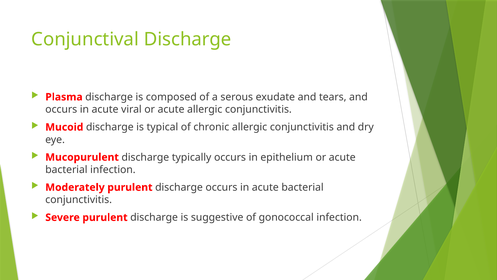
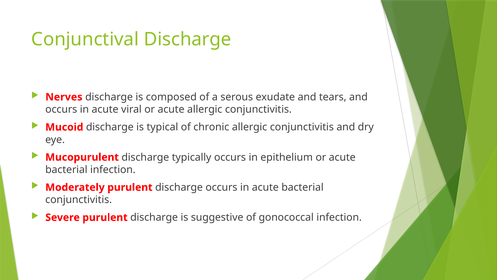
Plasma: Plasma -> Nerves (64, 97)
